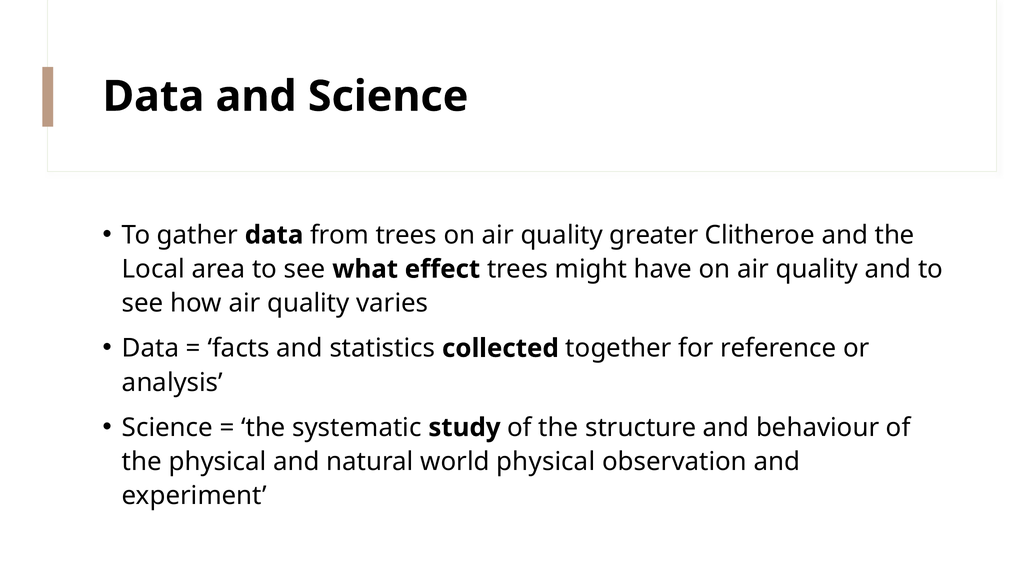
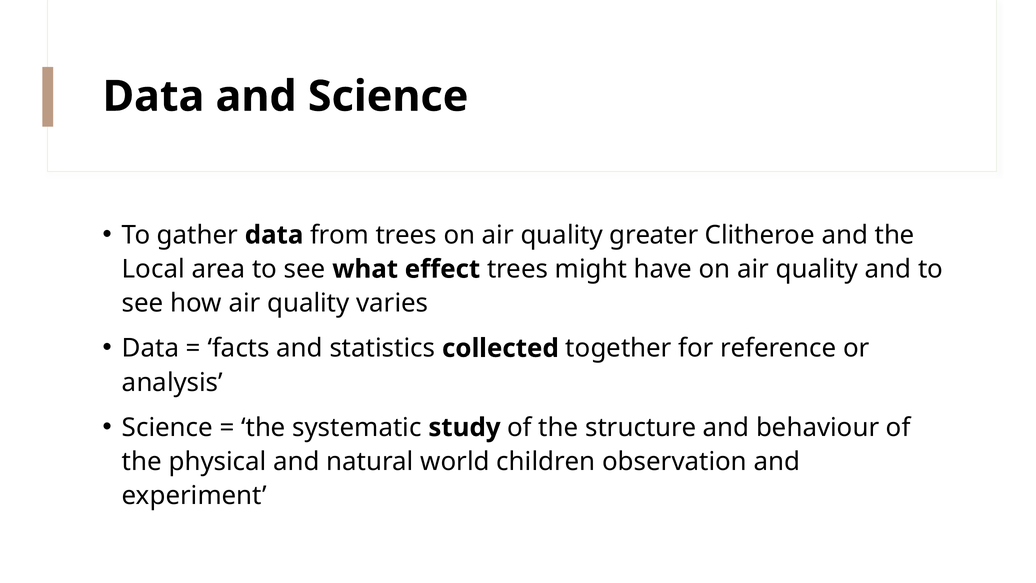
world physical: physical -> children (546, 462)
